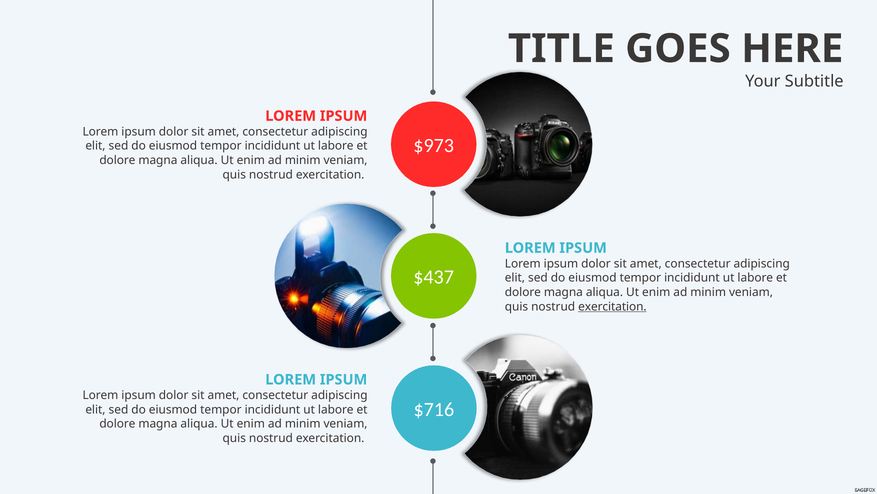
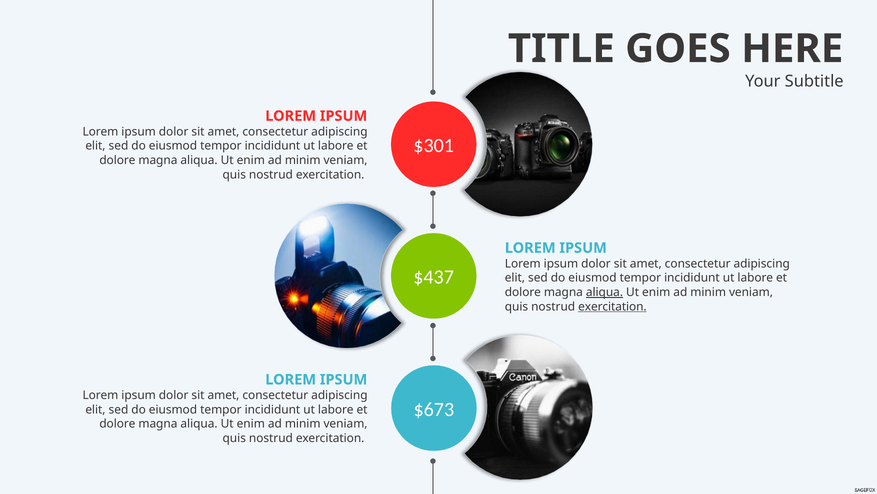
$973: $973 -> $301 (434, 145)
aliqua underline: none -> present (604, 292)
$716: $716 -> $673 (434, 409)
